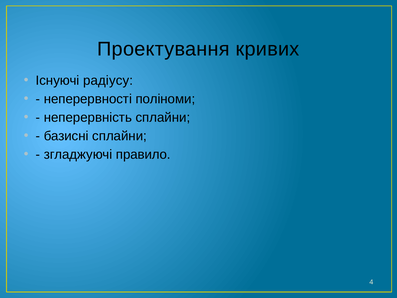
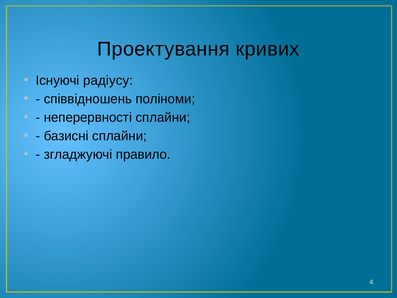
неперервності: неперервності -> співвідношень (88, 99)
неперервність: неперервність -> неперервності (88, 117)
